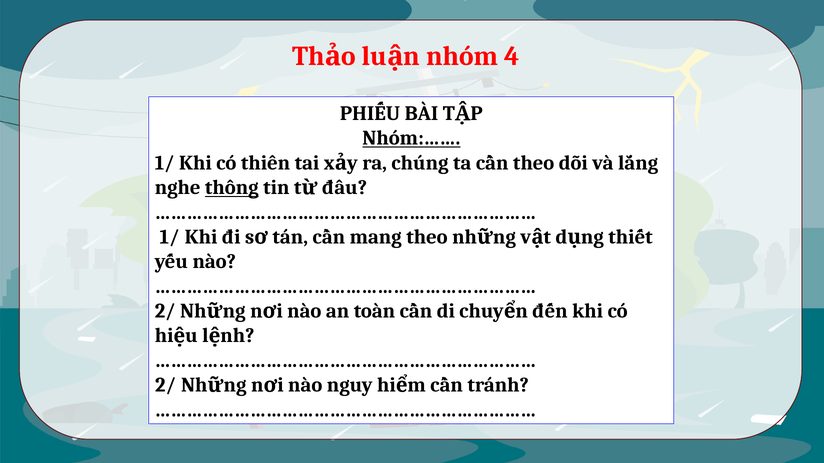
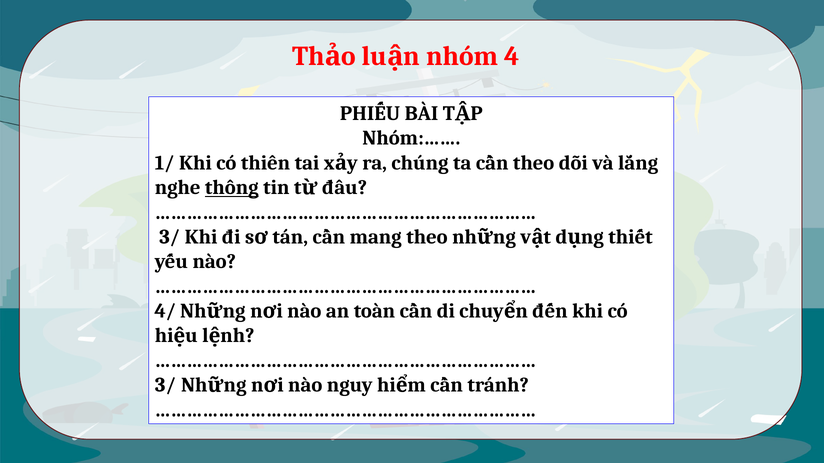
Nhóm:…… underline: present -> none (411, 138)
1/: 1/ -> 3/ (170, 237)
2/: 2/ -> 4/ (165, 311)
2/: 2/ -> 3/ (166, 386)
